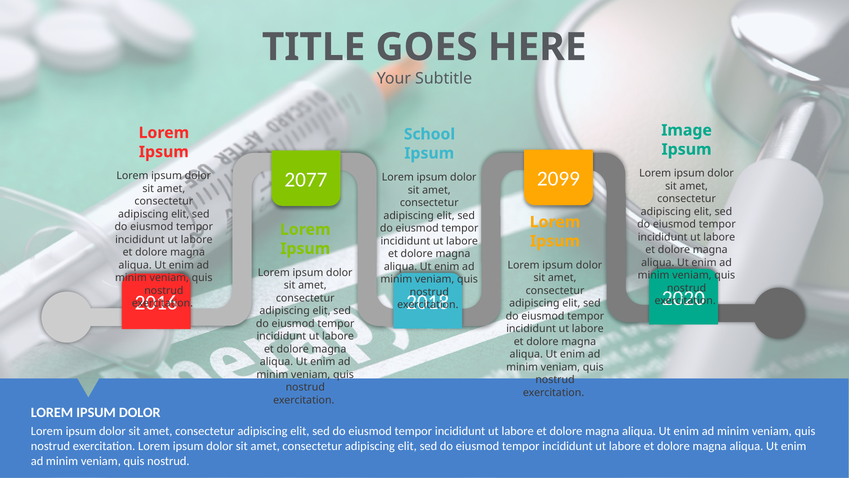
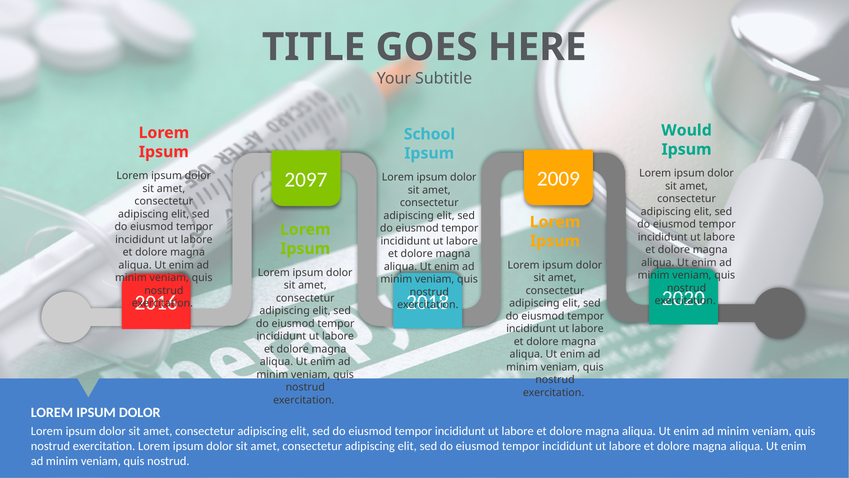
Image: Image -> Would (687, 130)
2099: 2099 -> 2009 (558, 179)
2077: 2077 -> 2097 (306, 179)
